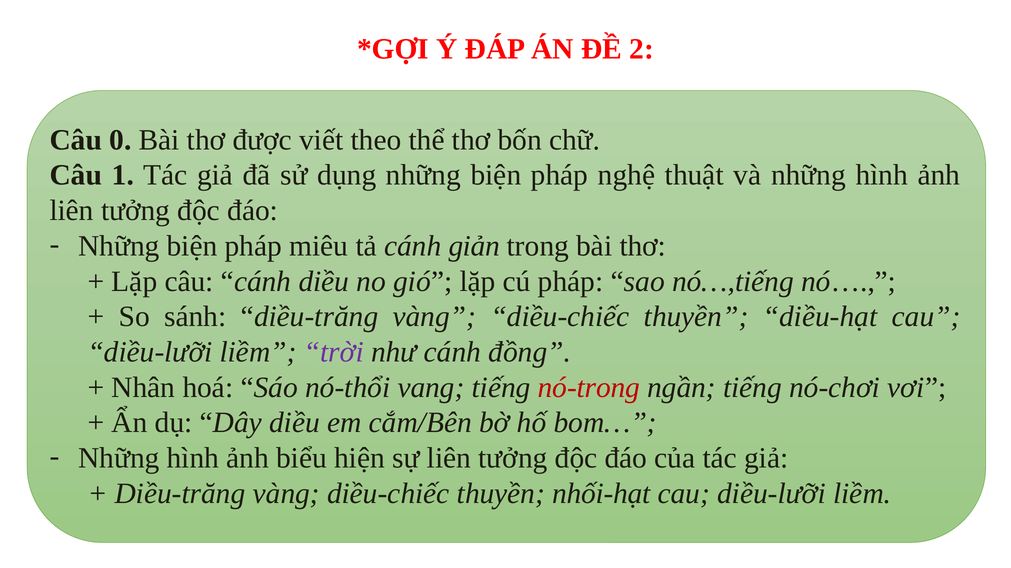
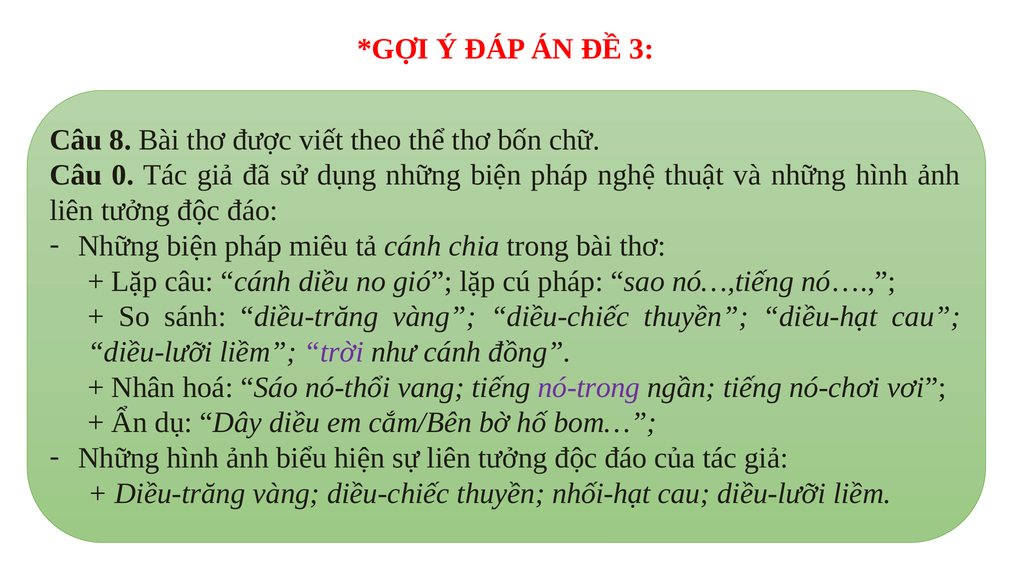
2: 2 -> 3 (642, 49)
0: 0 -> 8 (120, 140)
1: 1 -> 0 (123, 175)
giản: giản -> chia (474, 246)
nó-trong colour: red -> purple (589, 388)
